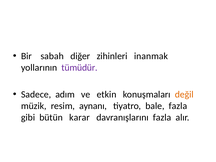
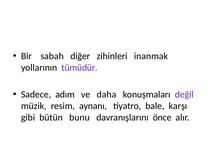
etkin: etkin -> daha (107, 94)
değil colour: orange -> purple (184, 94)
bale fazla: fazla -> karşı (178, 106)
karar: karar -> bunu (80, 117)
davranışlarını fazla: fazla -> önce (162, 117)
